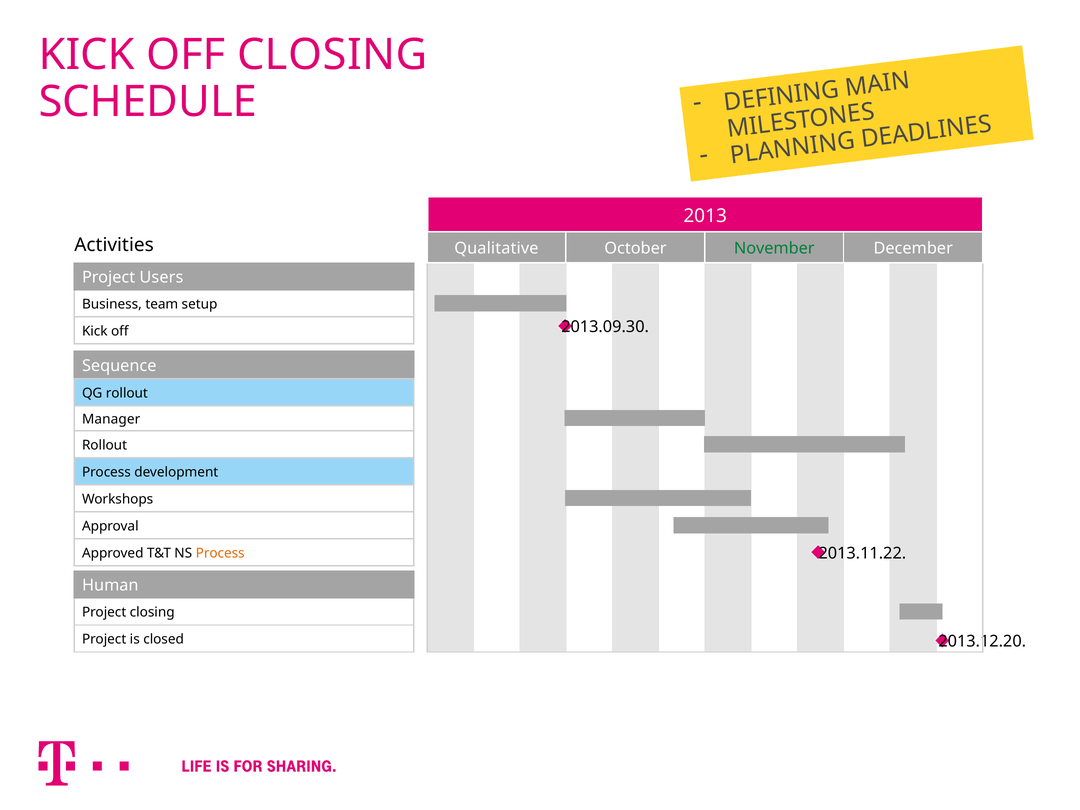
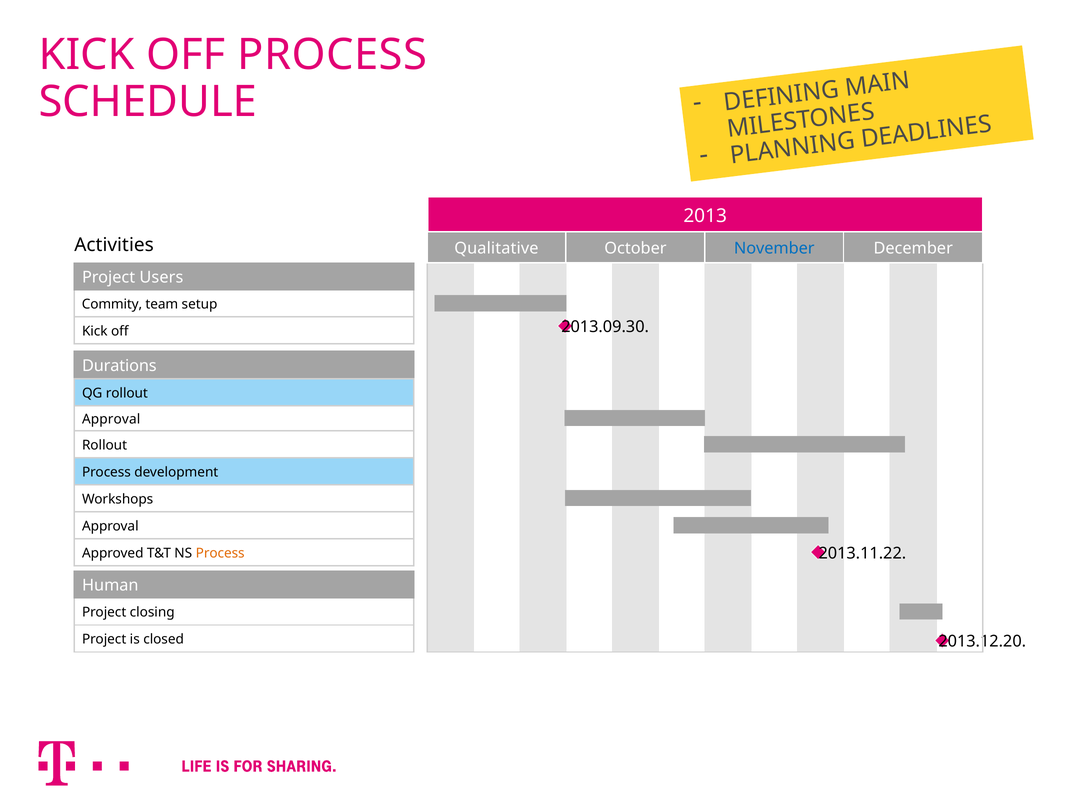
OFF CLOSING: CLOSING -> PROCESS (332, 55)
November colour: green -> blue (774, 248)
Business: Business -> Commity (112, 304)
Sequence: Sequence -> Durations (119, 366)
Manager: Manager -> Approval (111, 419)
